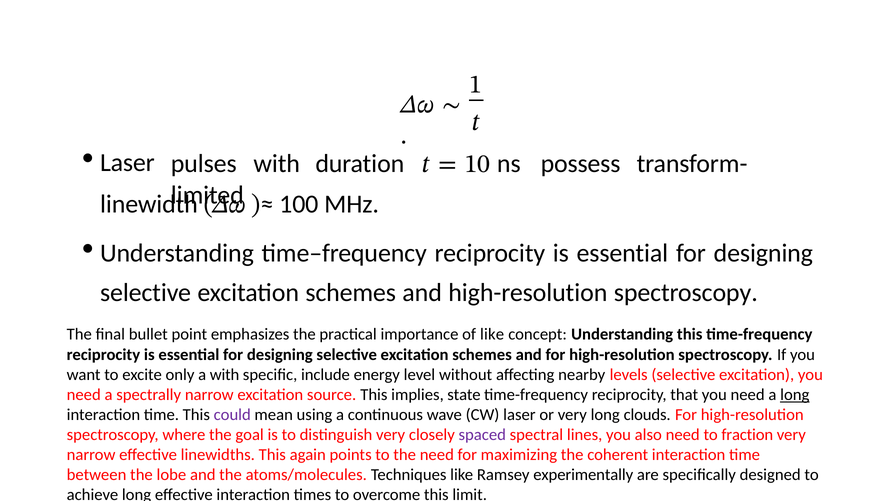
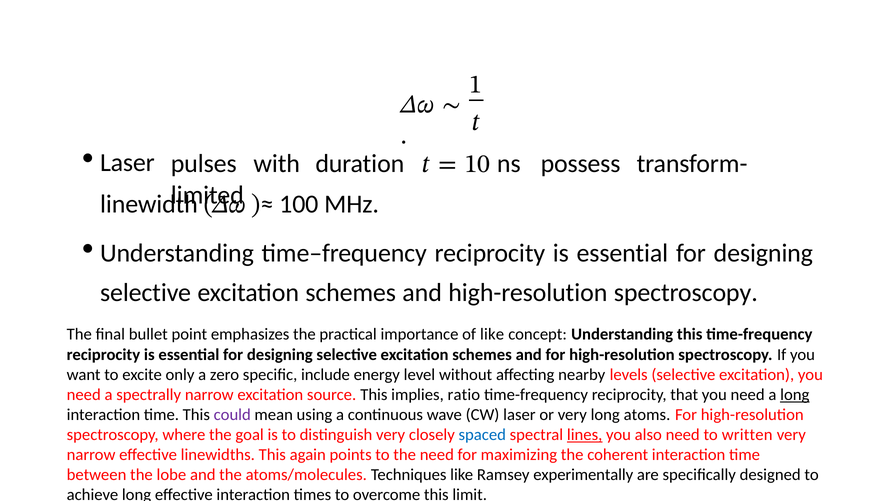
a with: with -> zero (225, 374)
state: state -> ratio (464, 394)
clouds: clouds -> atoms (647, 414)
spaced colour: purple -> blue (482, 434)
lines underline: none -> present (585, 434)
fraction: fraction -> written (747, 434)
